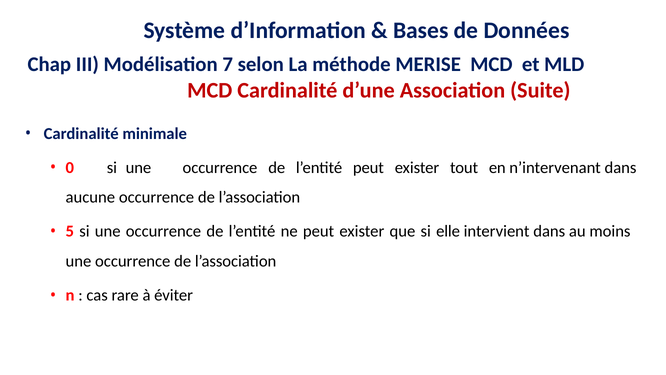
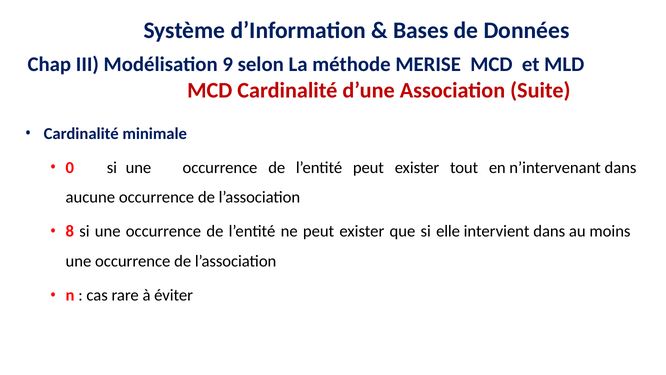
7: 7 -> 9 (228, 64)
5: 5 -> 8 (70, 231)
